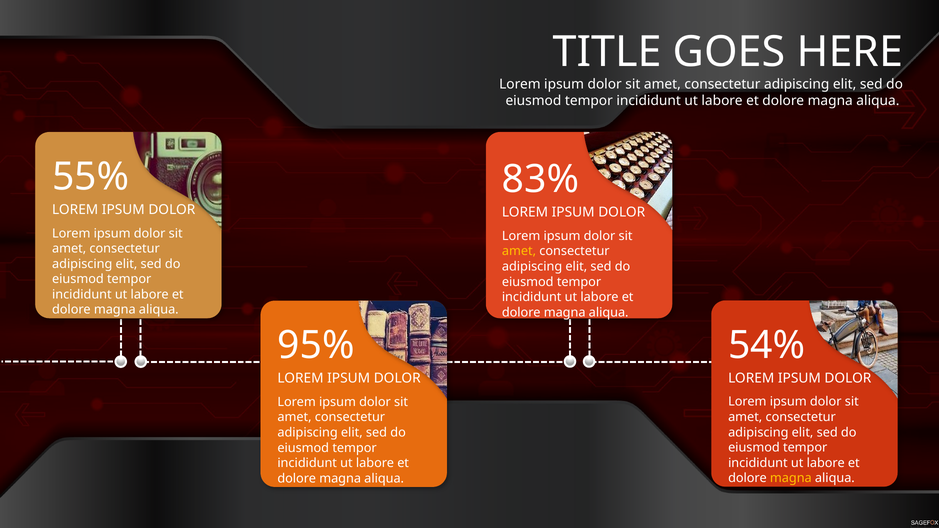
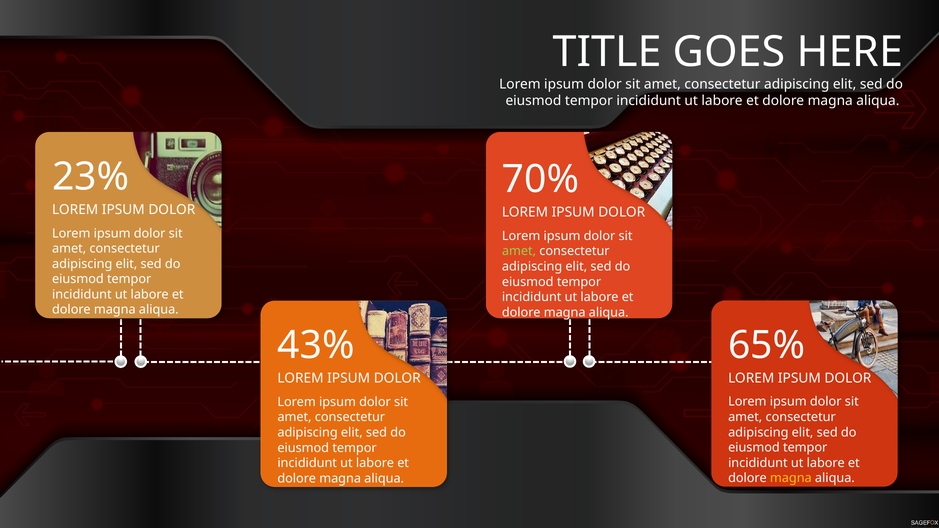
55%: 55% -> 23% (91, 177)
83%: 83% -> 70% (541, 180)
amet colour: yellow -> light green (519, 251)
54%: 54% -> 65% (767, 345)
95%: 95% -> 43% (316, 346)
